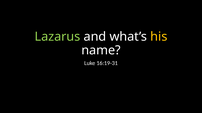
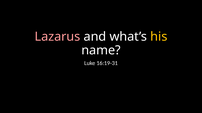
Lazarus colour: light green -> pink (57, 37)
